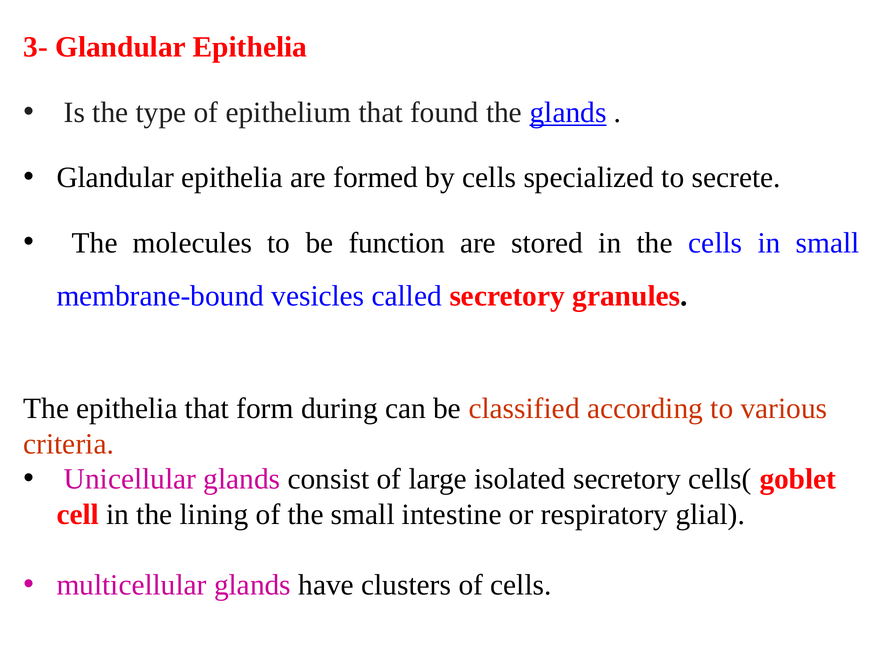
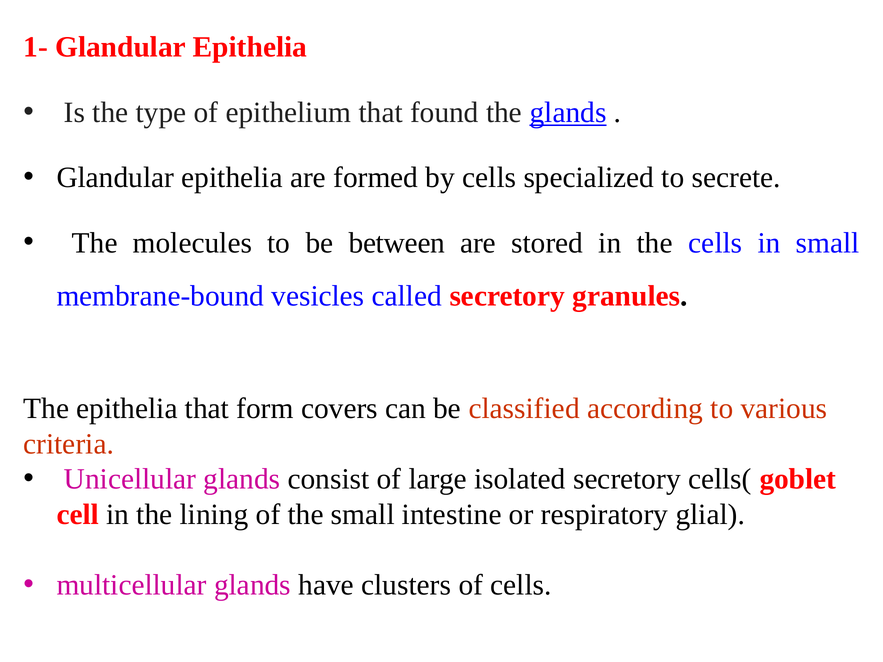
3-: 3- -> 1- (36, 47)
function: function -> between (397, 243)
during: during -> covers (339, 409)
